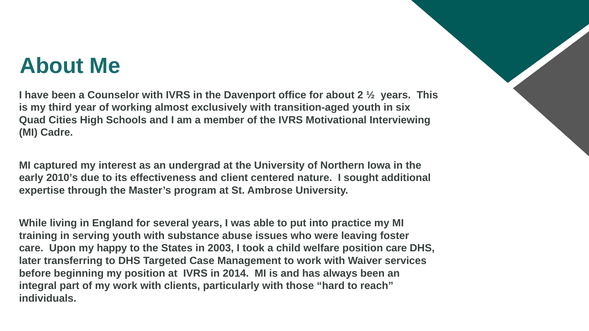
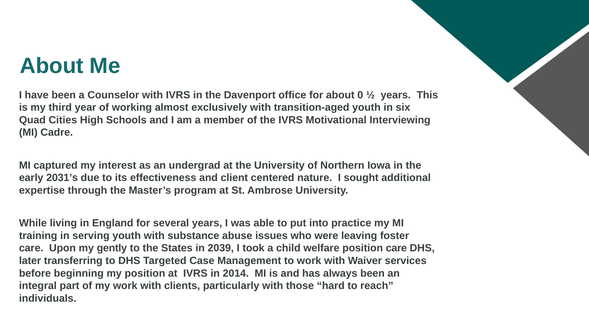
2: 2 -> 0 (360, 95)
2010’s: 2010’s -> 2031’s (62, 178)
happy: happy -> gently (112, 248)
2003: 2003 -> 2039 (221, 248)
